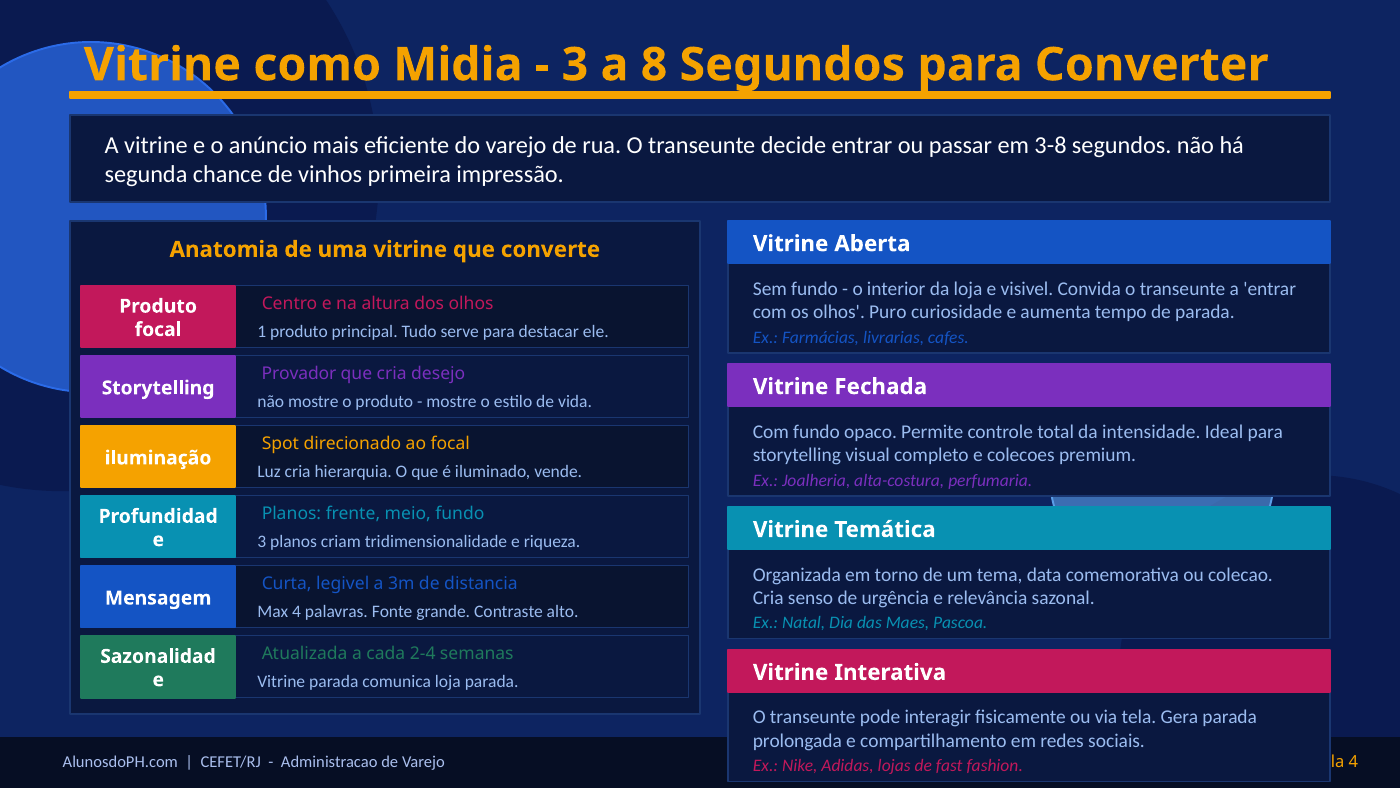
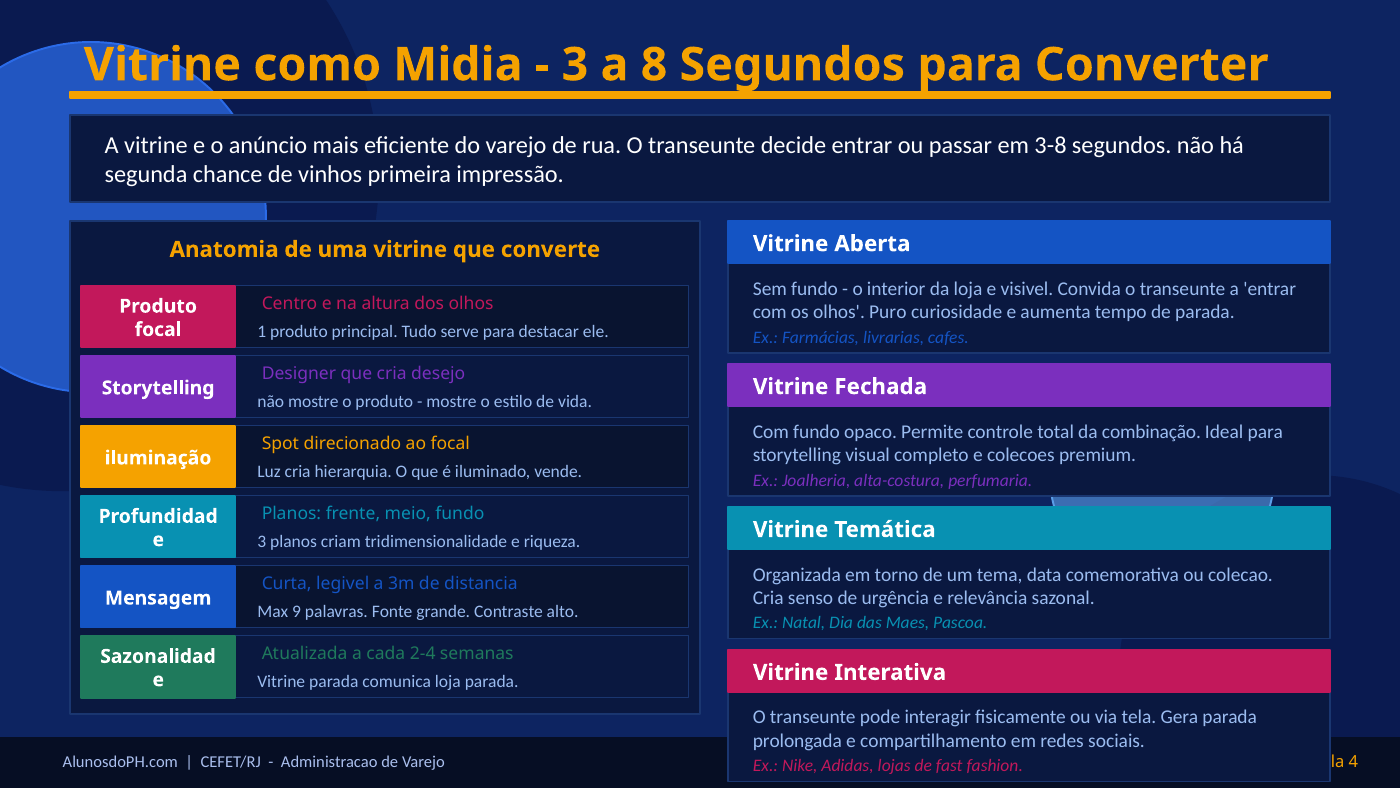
Provador: Provador -> Designer (299, 374)
intensidade: intensidade -> combinação (1151, 431)
Max 4: 4 -> 9 (296, 612)
